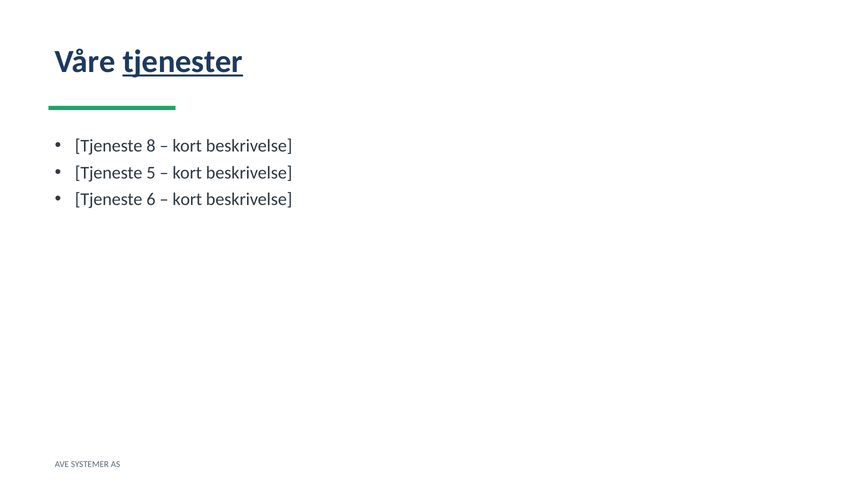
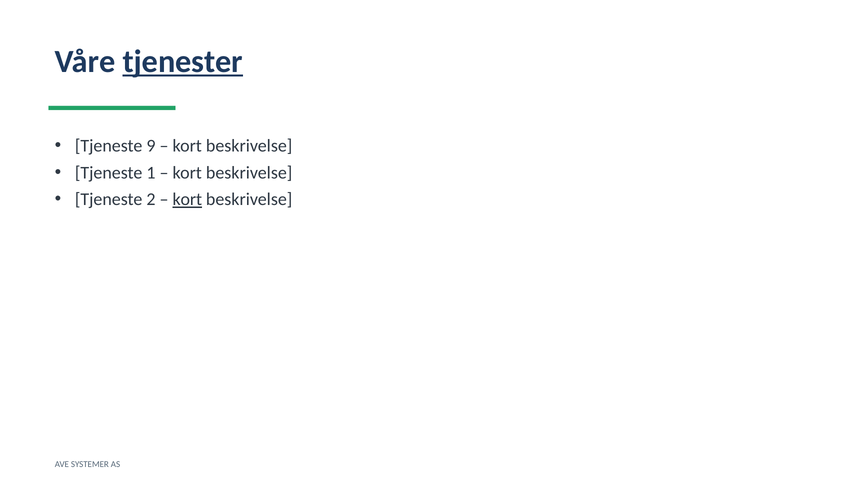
8: 8 -> 9 (151, 146)
5: 5 -> 1 (151, 173)
6: 6 -> 2 (151, 200)
kort underline: none -> present (187, 200)
